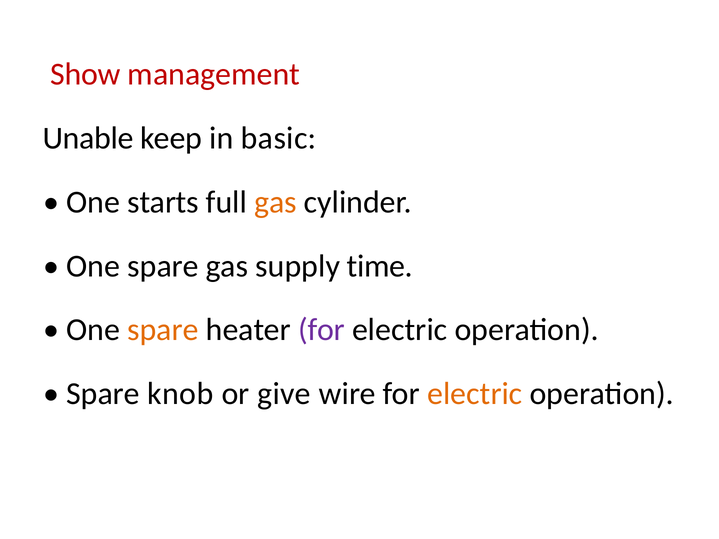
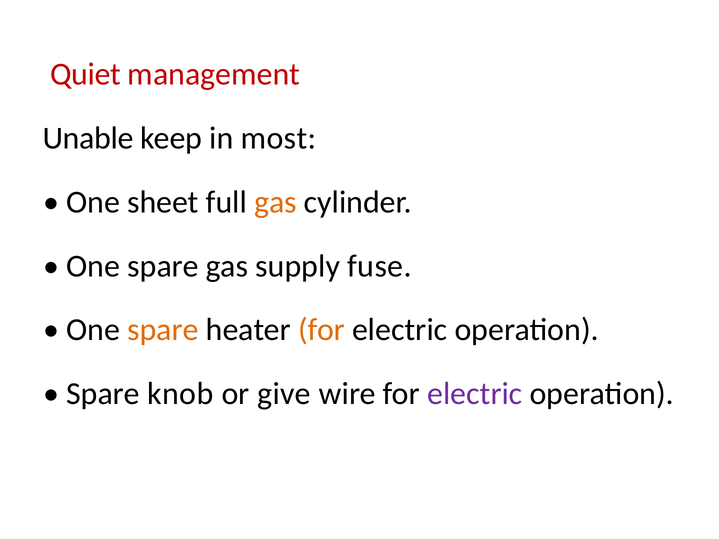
Show: Show -> Quiet (85, 74)
basic: basic -> most (279, 138)
starts: starts -> sheet (163, 202)
time: time -> fuse (380, 266)
for colour: purple -> orange (322, 330)
electric colour: orange -> purple (475, 394)
